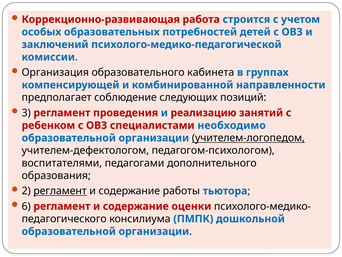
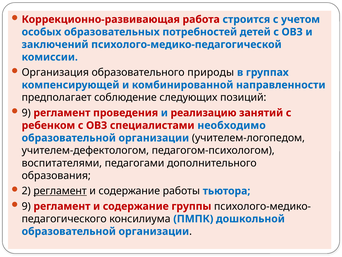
кабинета: кабинета -> природы (211, 72)
3: 3 -> 9 (26, 113)
учителем-логопедом underline: present -> none (248, 138)
6: 6 -> 9 (26, 206)
оценки: оценки -> группы (191, 206)
